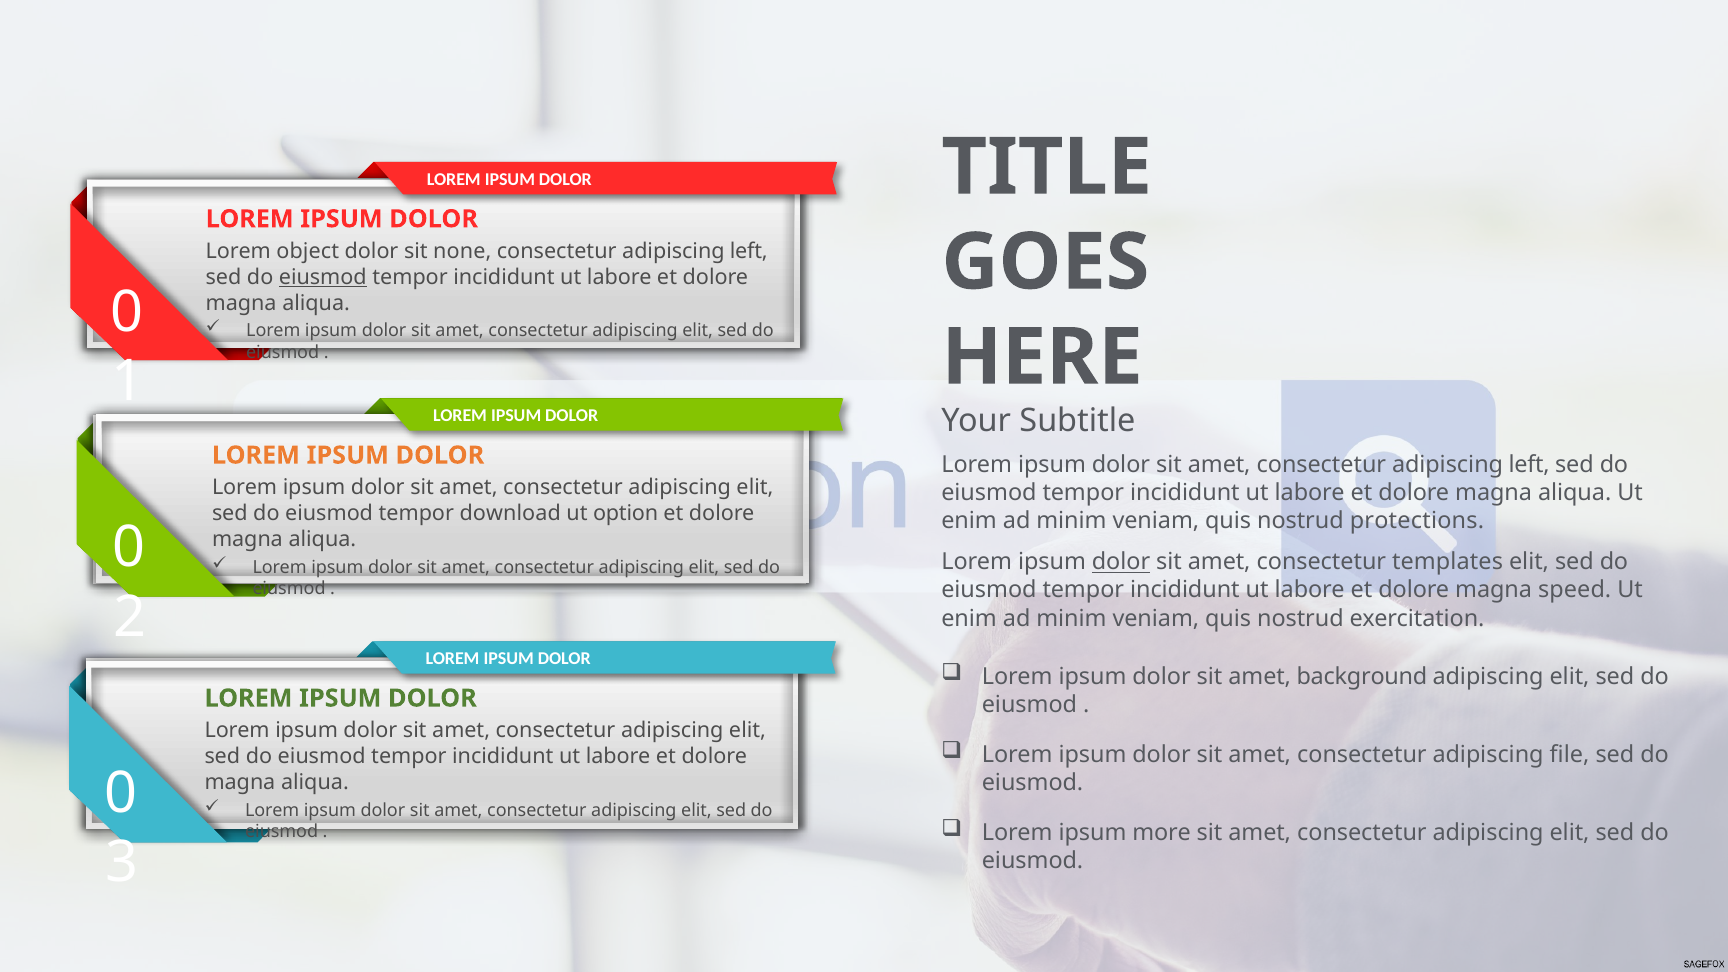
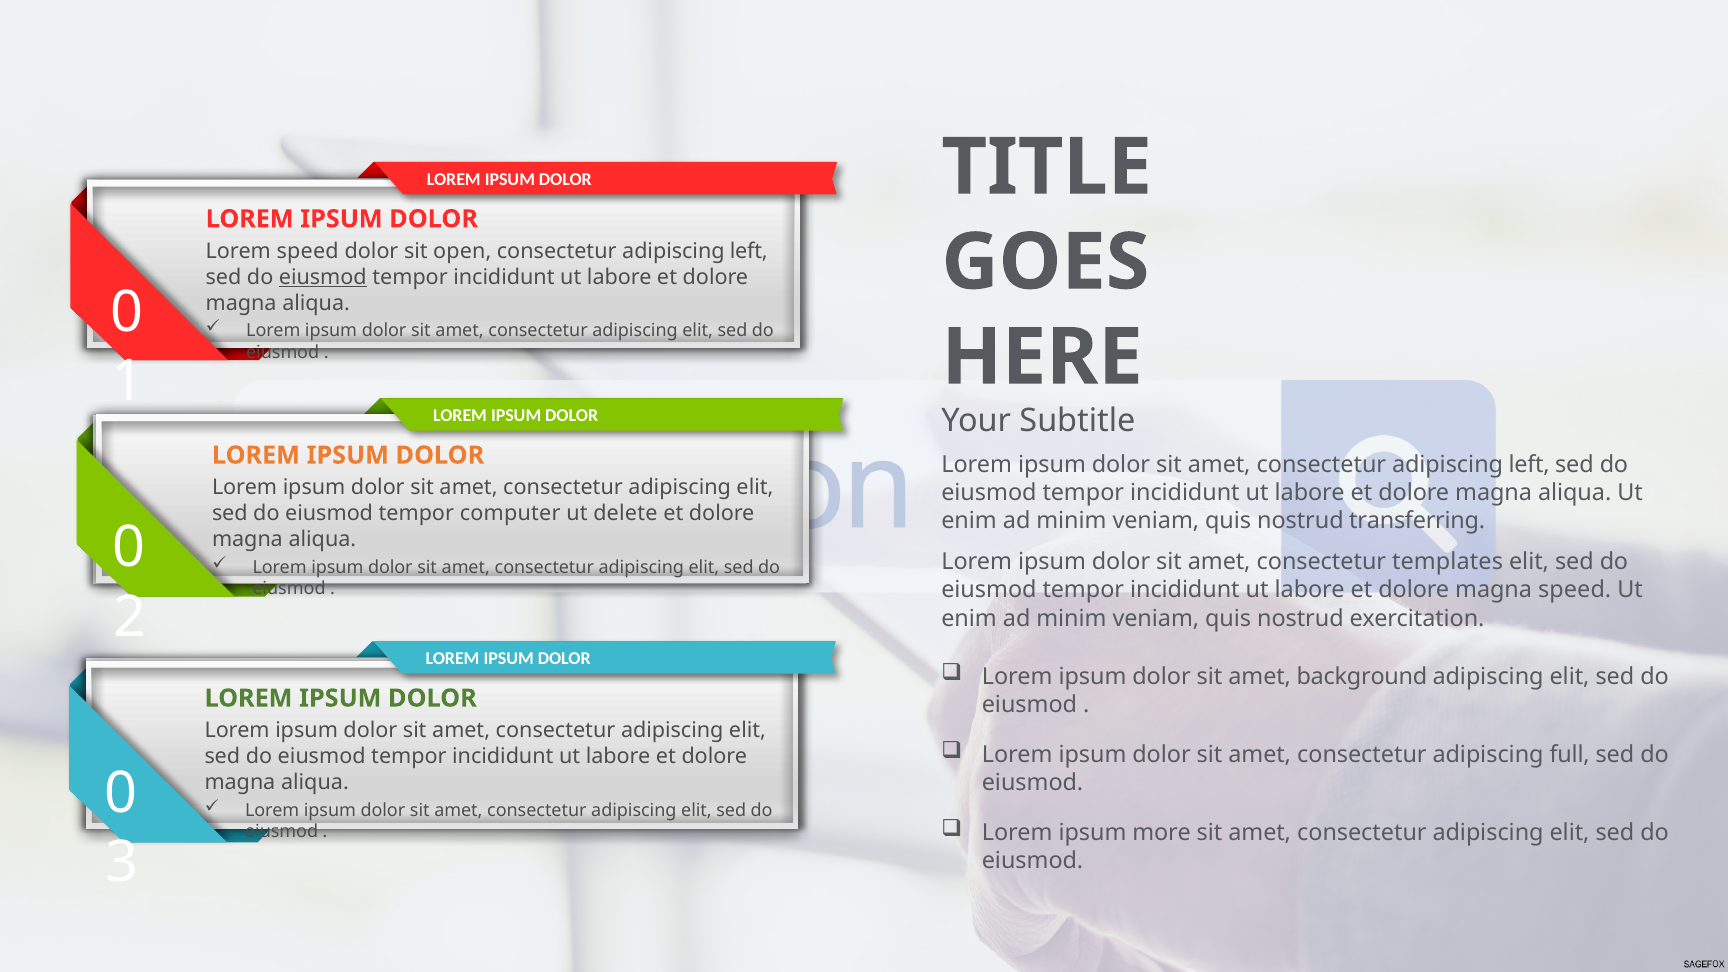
object: object -> speed (308, 251)
none: none -> open (462, 251)
download: download -> computer (510, 513)
option: option -> delete (625, 513)
protections: protections -> transferring (1417, 521)
dolor underline: present -> none (1121, 562)
file: file -> full (1570, 755)
